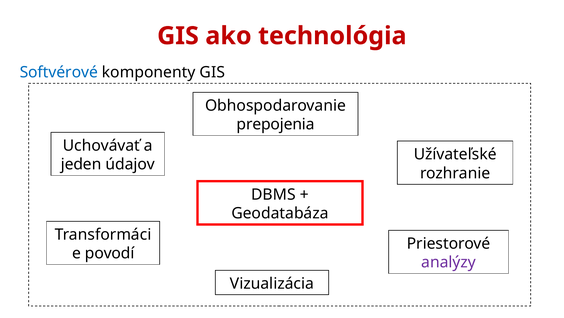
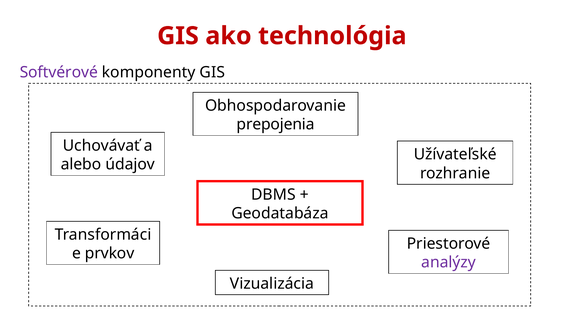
Softvérové colour: blue -> purple (59, 72)
jeden: jeden -> alebo (81, 164)
povodí: povodí -> prvkov (110, 253)
